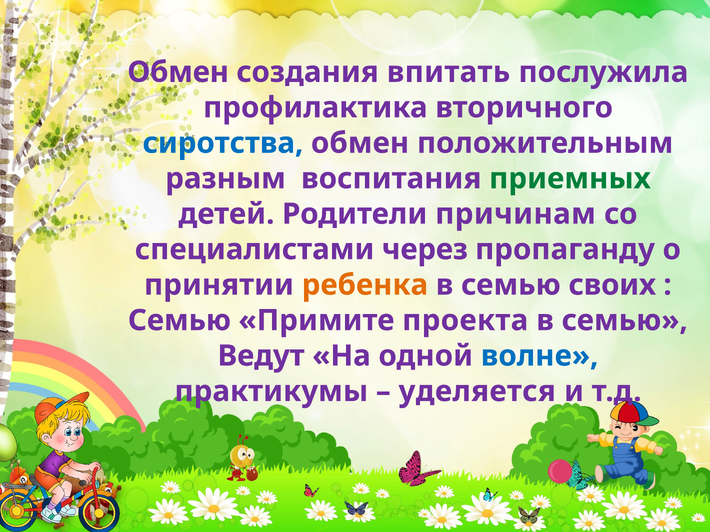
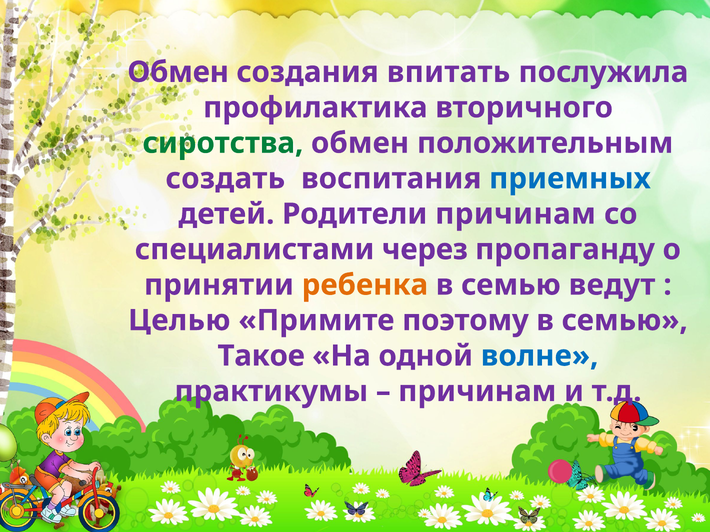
сиротства colour: blue -> green (223, 143)
разным: разным -> создать (225, 179)
приемных colour: green -> blue (570, 179)
своих: своих -> ведут (612, 285)
Семью: Семью -> Целью (179, 321)
проекта: проекта -> поэтому (465, 321)
Ведут: Ведут -> Такое (261, 356)
уделяется: уделяется -> причинам (477, 392)
